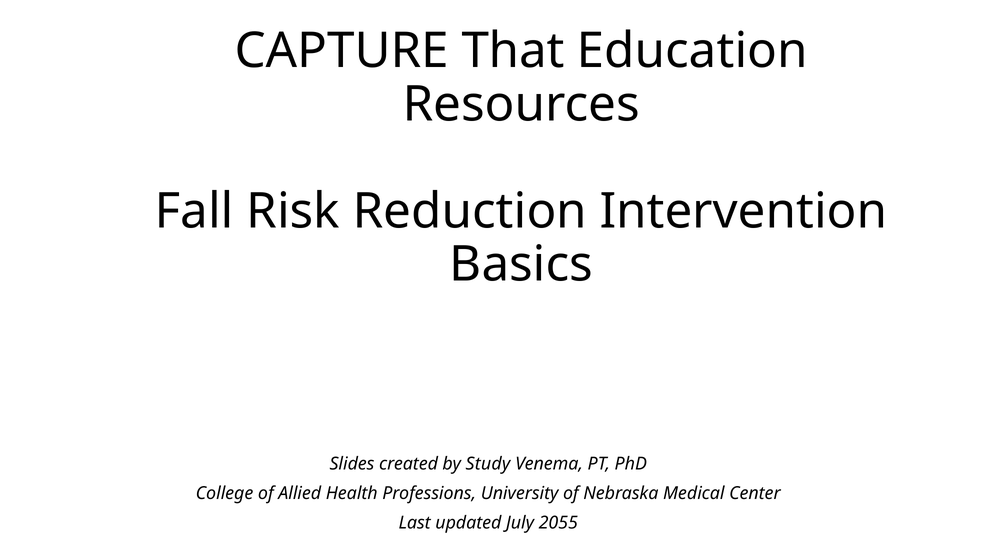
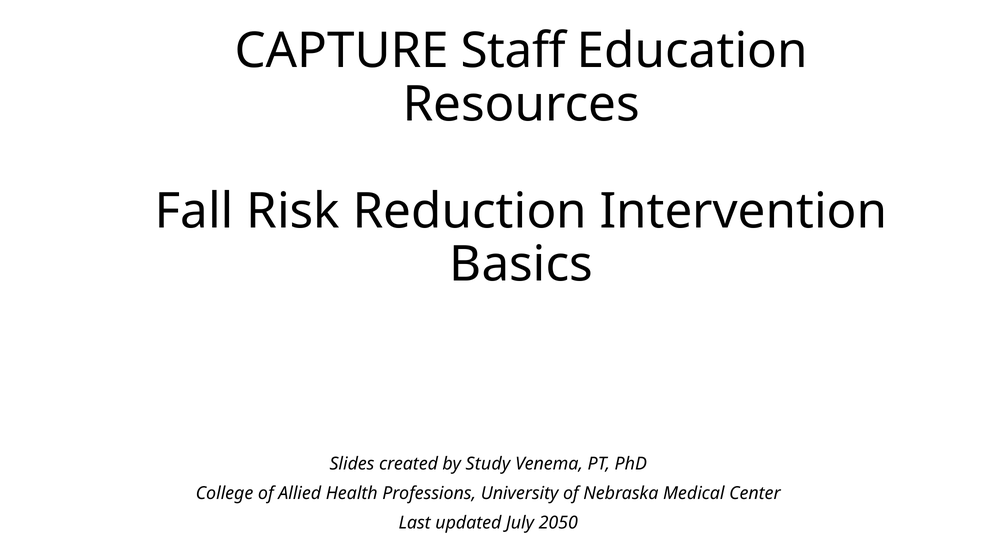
That: That -> Staff (513, 51)
2055: 2055 -> 2050 (558, 523)
